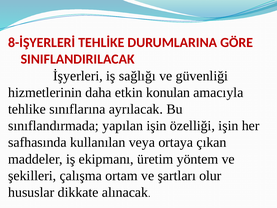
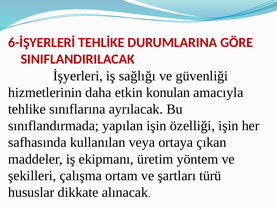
8-İŞYERLERİ: 8-İŞYERLERİ -> 6-İŞYERLERİ (42, 43)
olur: olur -> türü (210, 175)
